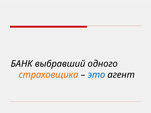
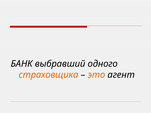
это colour: blue -> orange (96, 75)
